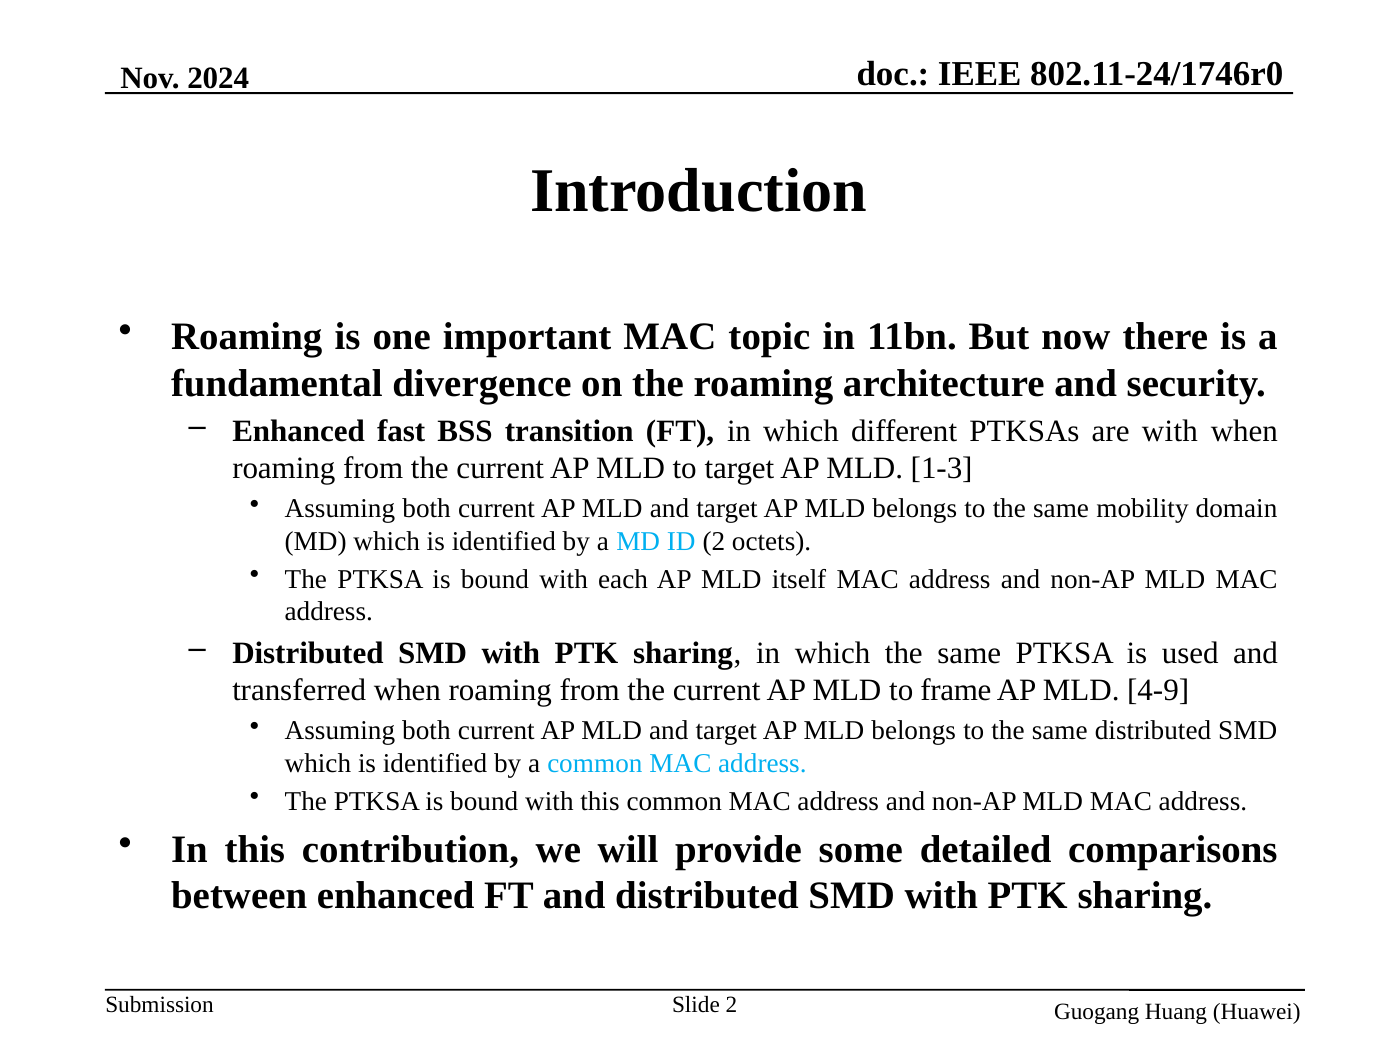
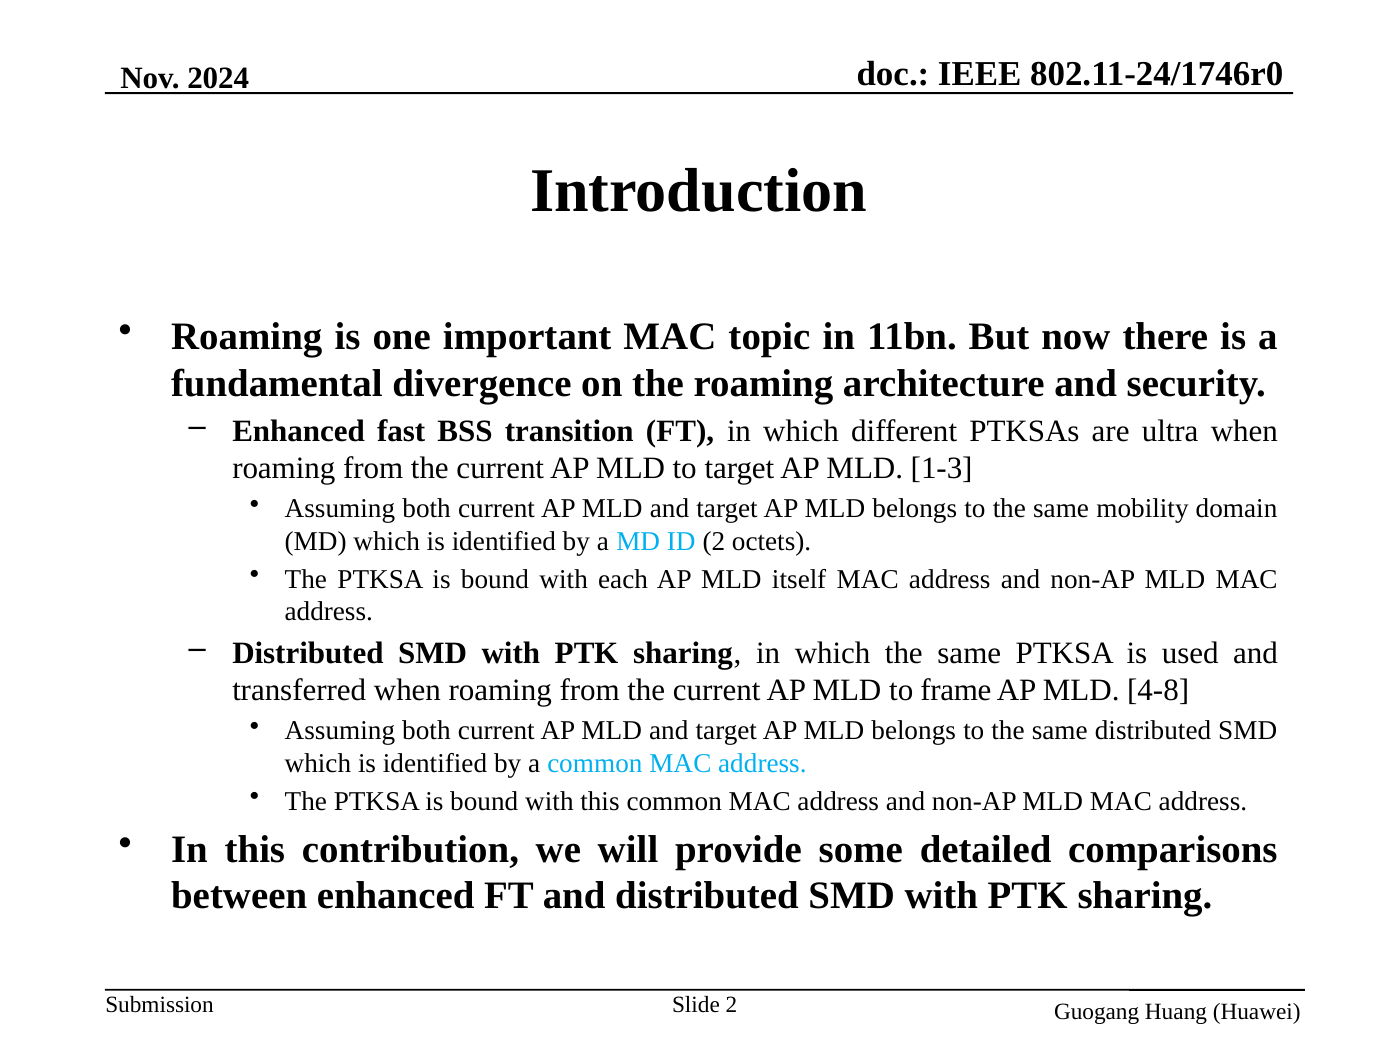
are with: with -> ultra (1170, 431)
4-9: 4-9 -> 4-8 (1158, 691)
